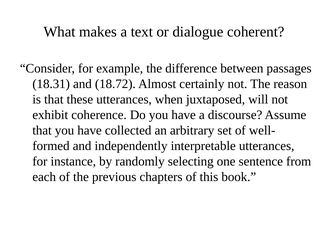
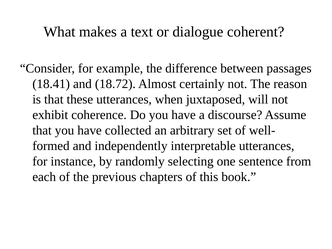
18.31: 18.31 -> 18.41 (51, 84)
